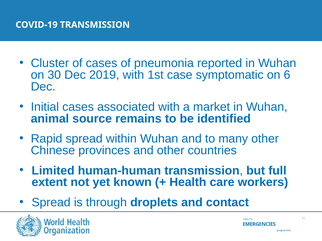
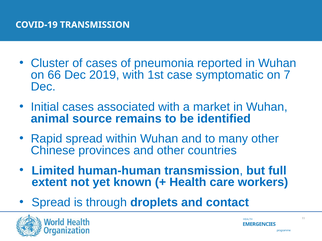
30: 30 -> 66 (54, 75)
6: 6 -> 7 (287, 75)
